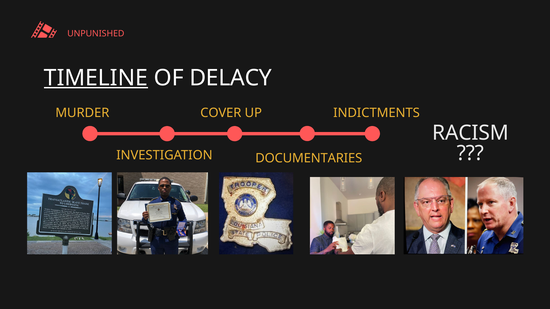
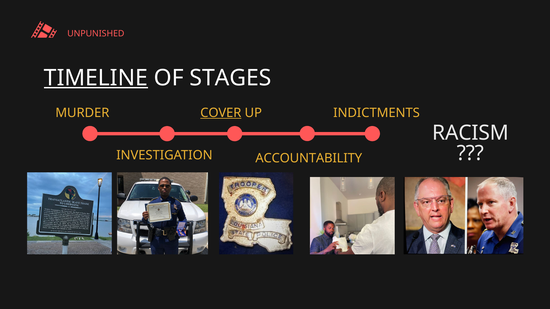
DELACY: DELACY -> STAGES (231, 78)
COVER underline: none -> present (221, 113)
DOCUMENTARIES: DOCUMENTARIES -> ACCOUNTABILITY (309, 158)
